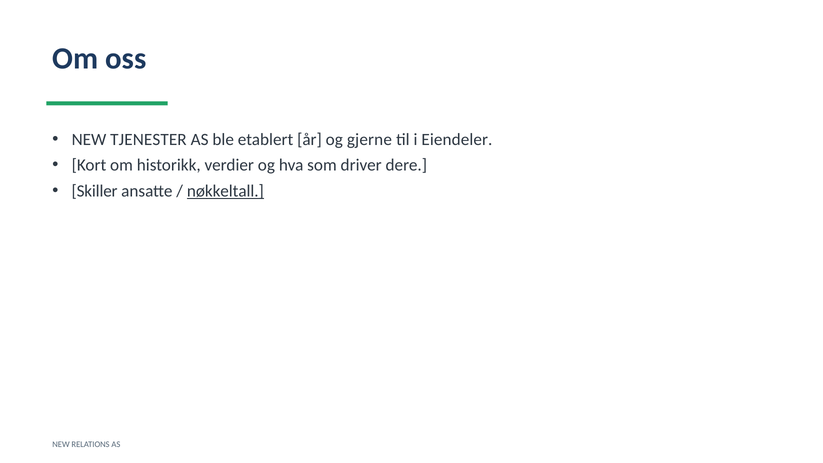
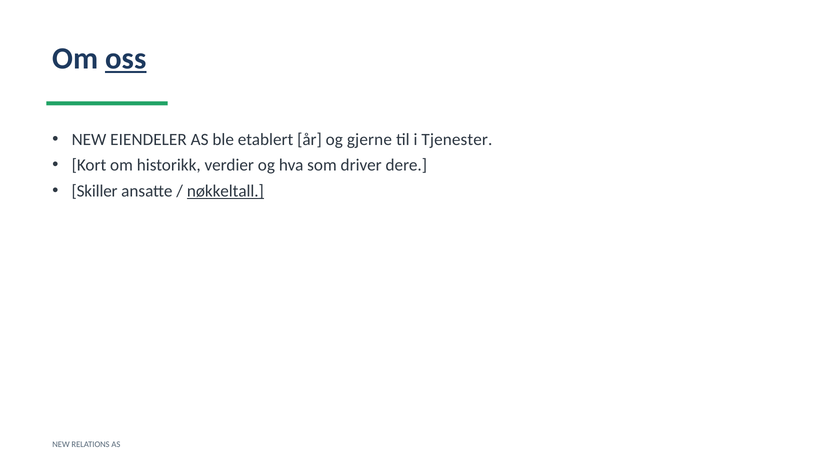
oss underline: none -> present (126, 59)
TJENESTER: TJENESTER -> EIENDELER (148, 139)
Eiendeler: Eiendeler -> Tjenester (457, 139)
